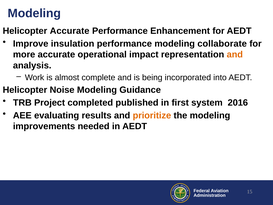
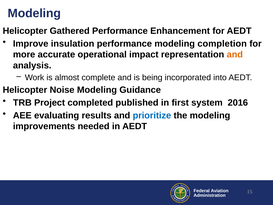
Helicopter Accurate: Accurate -> Gathered (70, 31)
collaborate: collaborate -> completion (222, 44)
prioritize colour: orange -> blue (152, 115)
